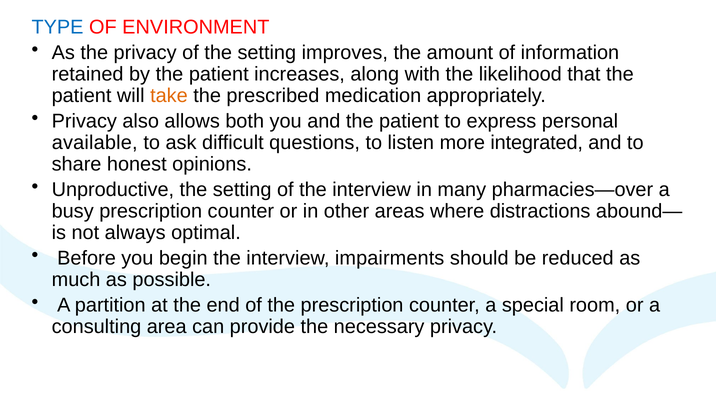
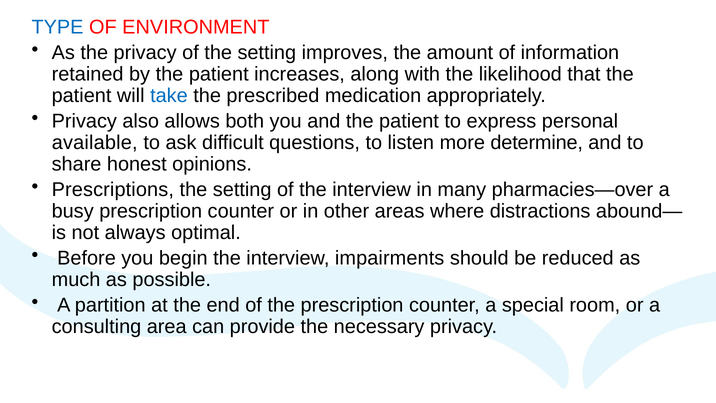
take colour: orange -> blue (169, 96)
integrated: integrated -> determine (537, 143)
Unproductive: Unproductive -> Prescriptions (113, 190)
